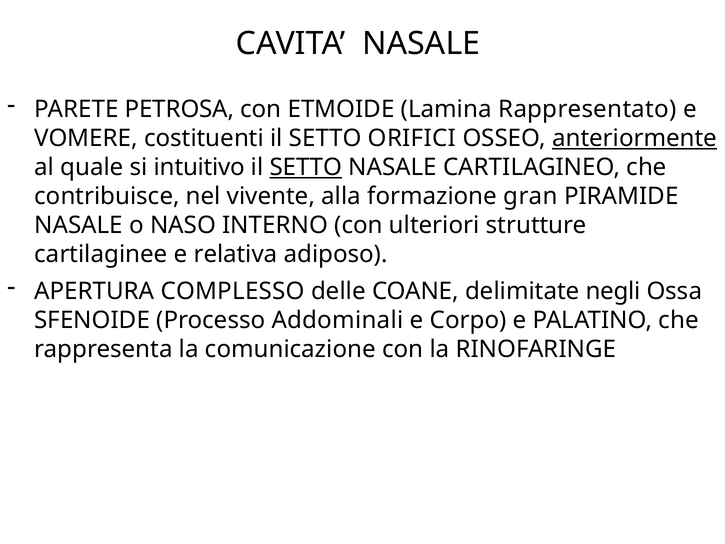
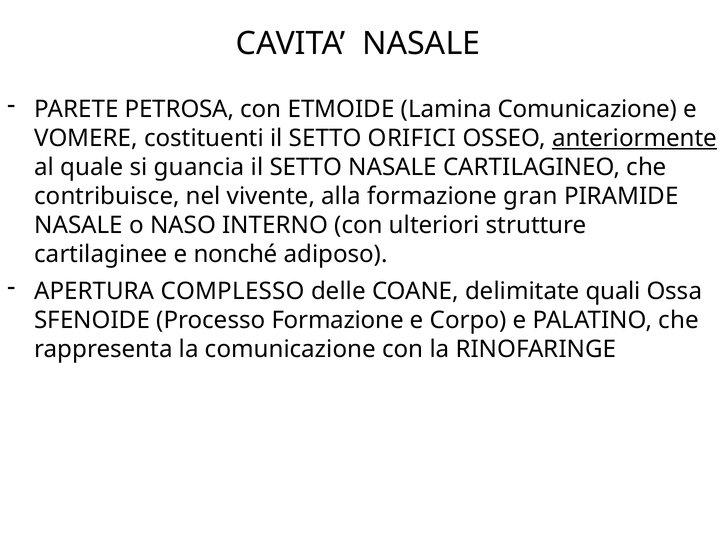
Lamina Rappresentato: Rappresentato -> Comunicazione (588, 109)
intuitivo: intuitivo -> guancia (199, 167)
SETTO underline: present -> none (306, 167)
relativa: relativa -> nonché (236, 254)
negli: negli -> quali (613, 291)
Processo Addominali: Addominali -> Formazione (338, 320)
